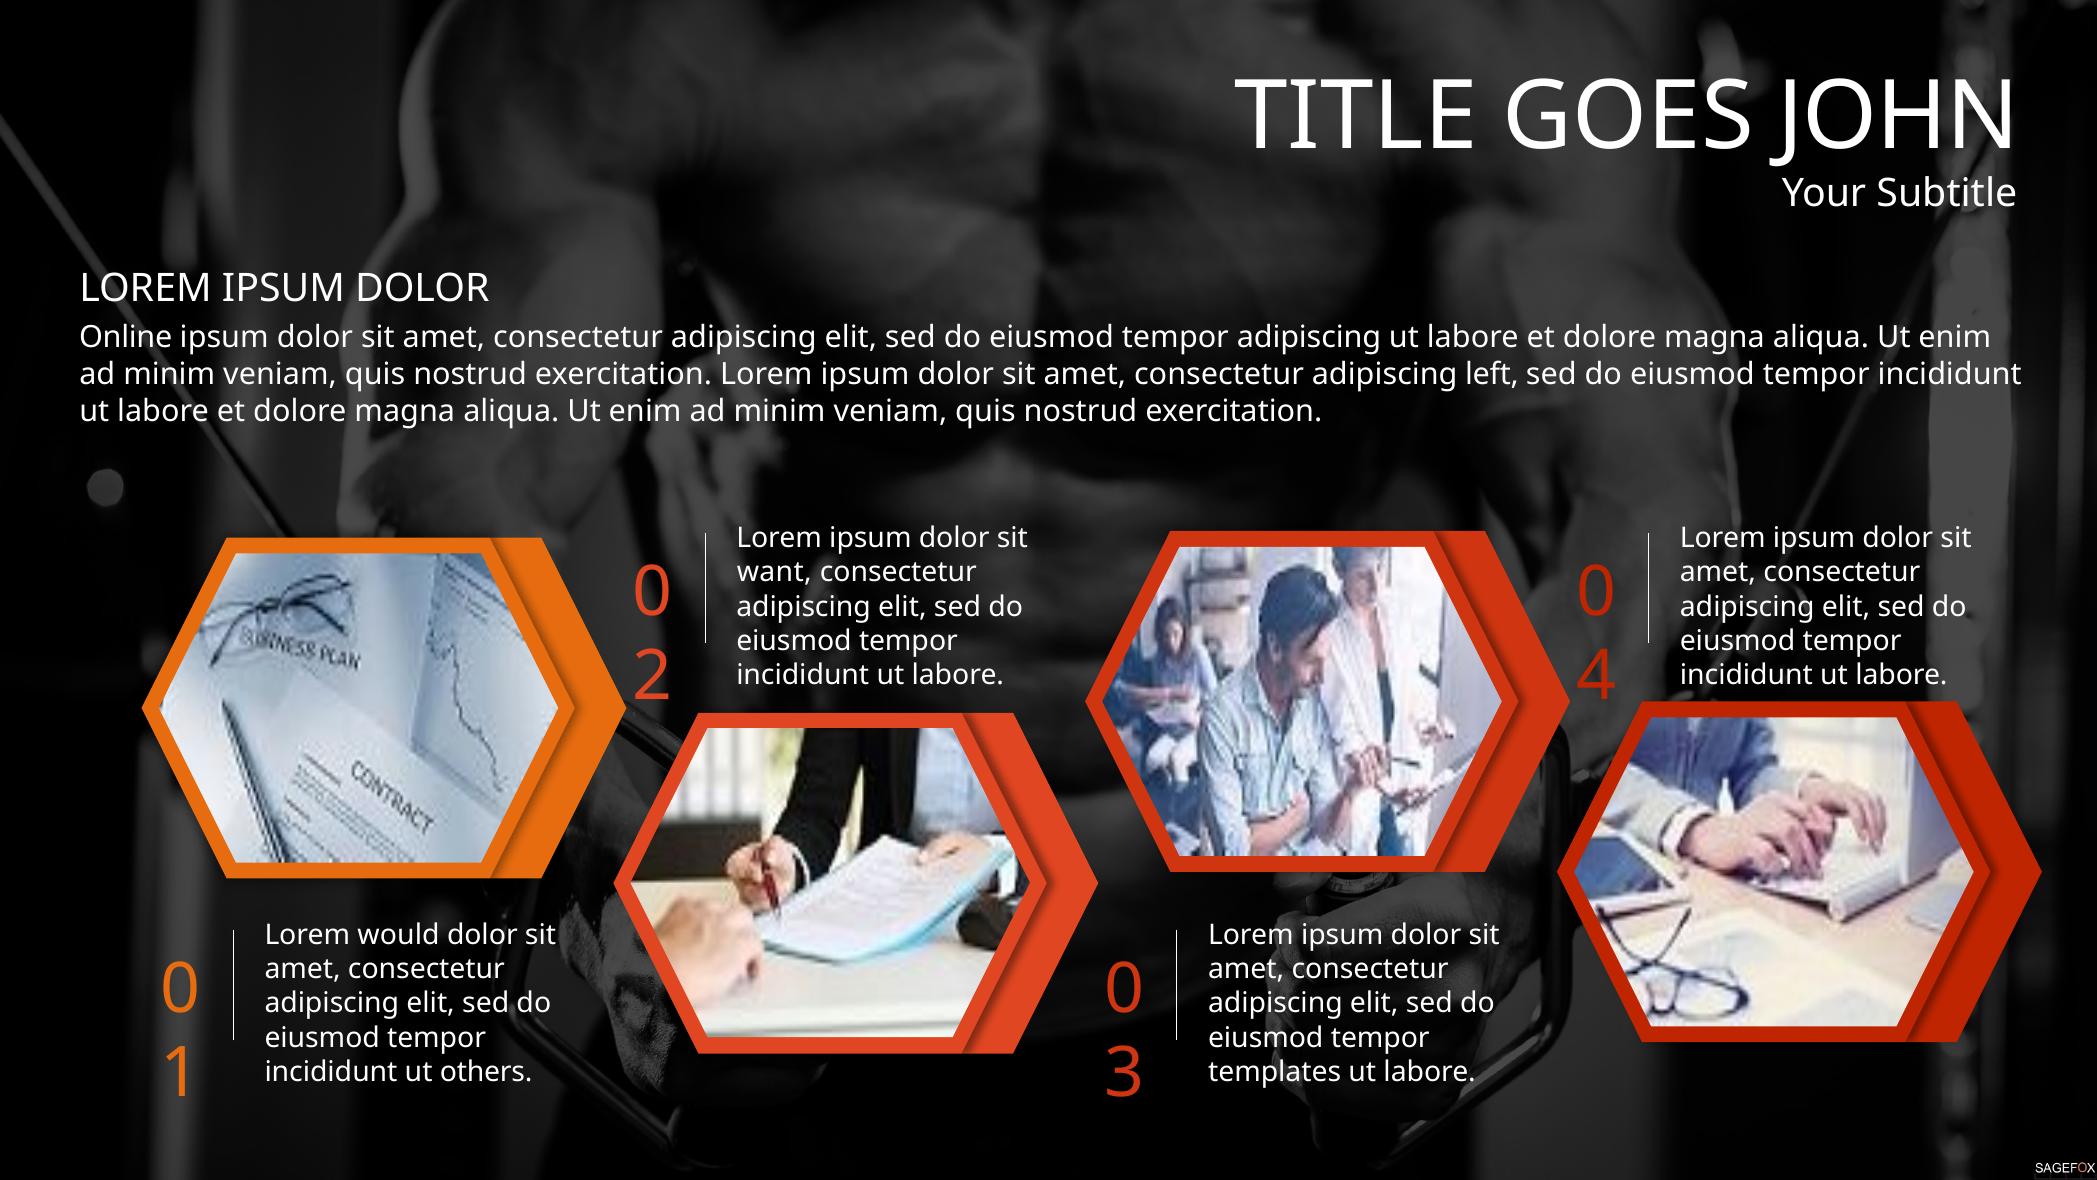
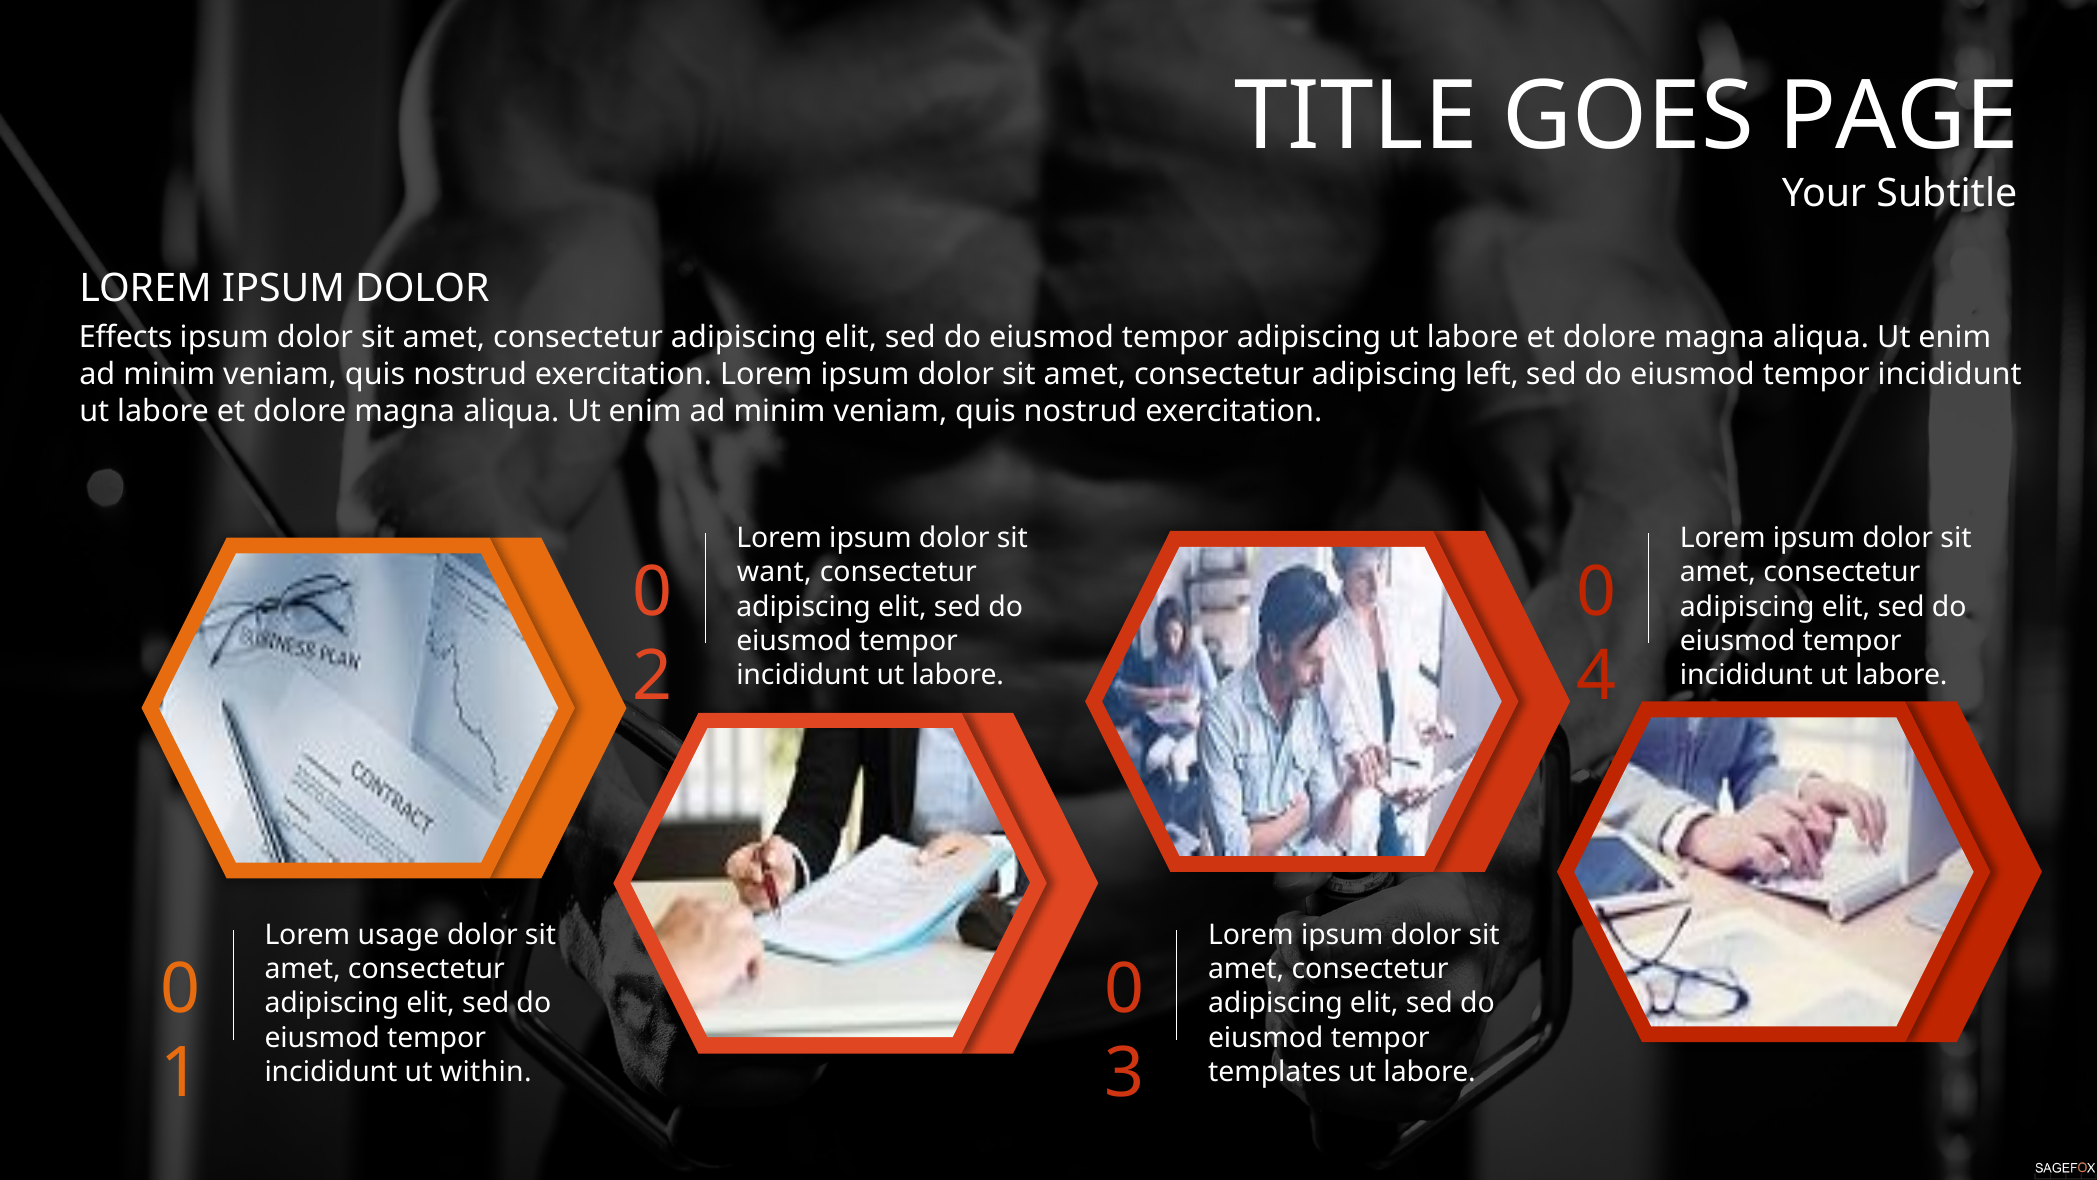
JOHN: JOHN -> PAGE (1898, 116)
Online: Online -> Effects (126, 338)
would: would -> usage (398, 935)
others: others -> within (486, 1071)
